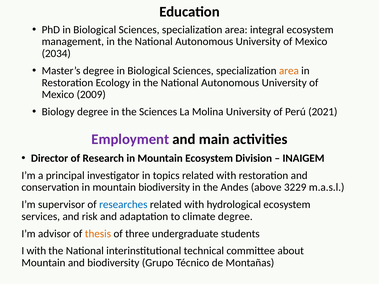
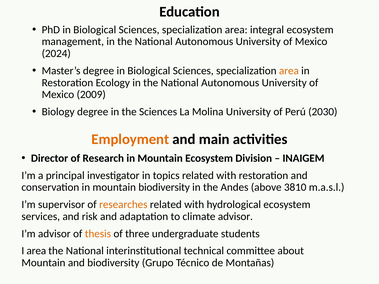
2034: 2034 -> 2024 (56, 54)
2021: 2021 -> 2030 (323, 112)
Employment colour: purple -> orange (130, 139)
3229: 3229 -> 3810 (295, 187)
researches colour: blue -> orange (123, 205)
climate degree: degree -> advisor (235, 217)
I with: with -> area (36, 251)
